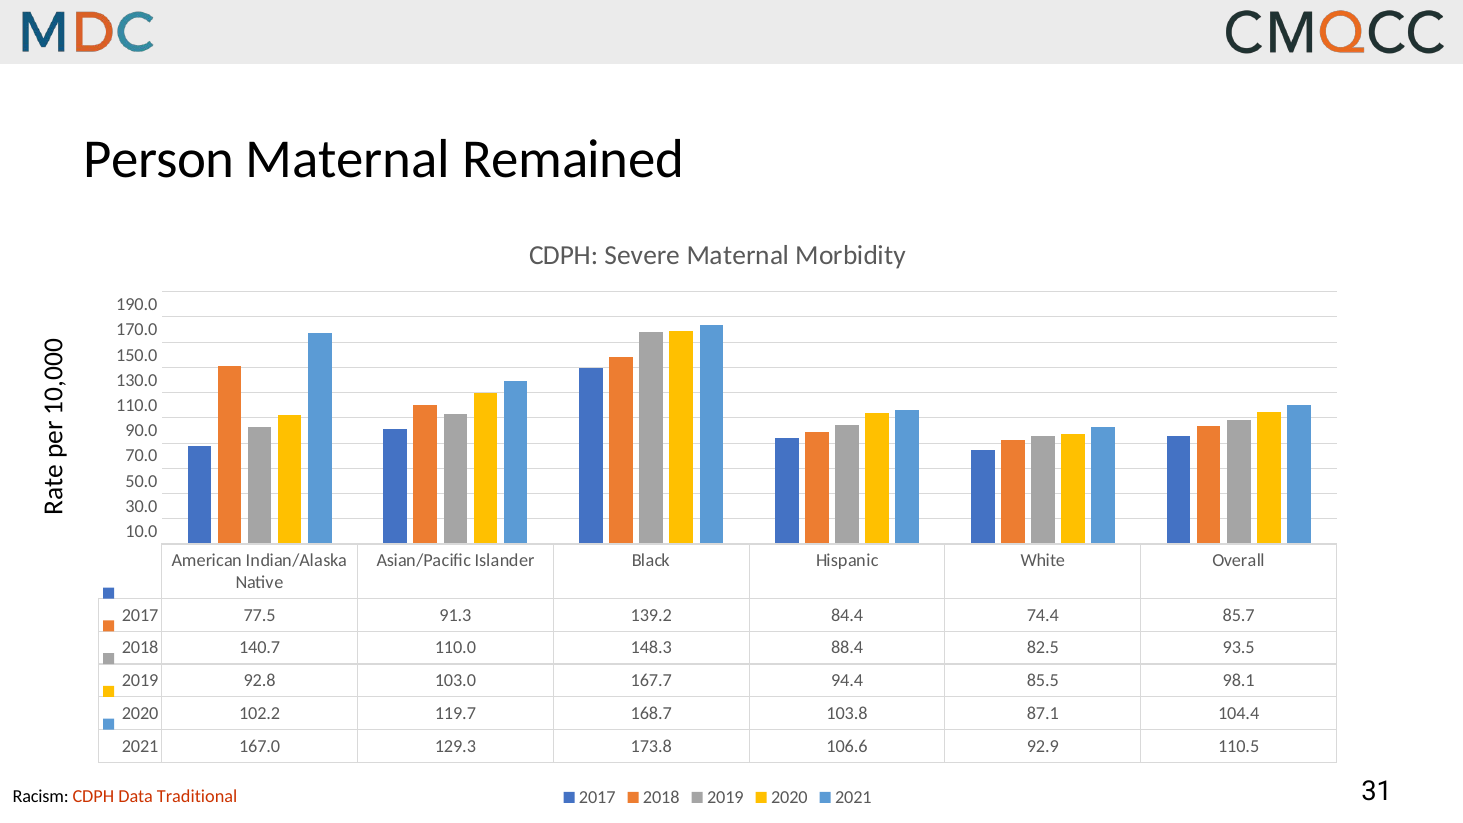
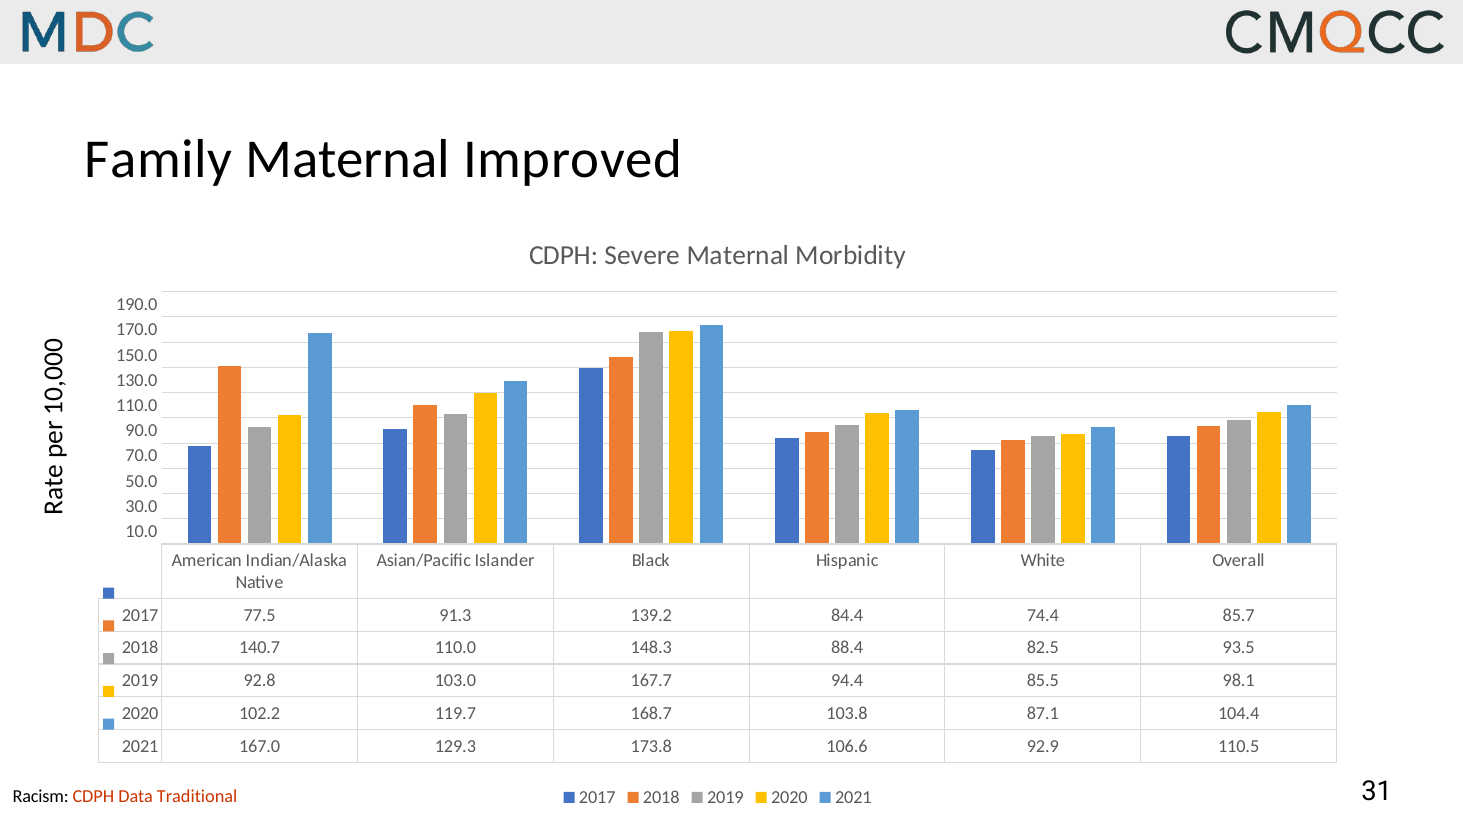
Person: Person -> Family (159, 159)
Remained: Remained -> Improved (573, 159)
